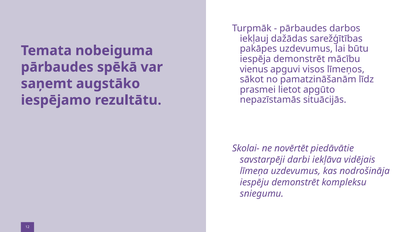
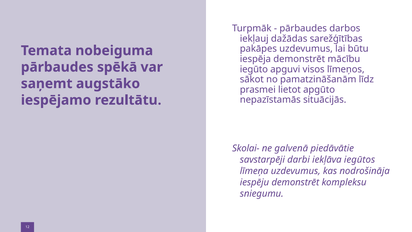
vienus: vienus -> iegūto (254, 69)
novērtēt: novērtēt -> galvenā (291, 148)
vidējais: vidējais -> iegūtos (360, 160)
